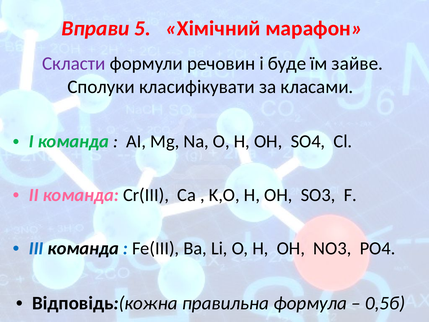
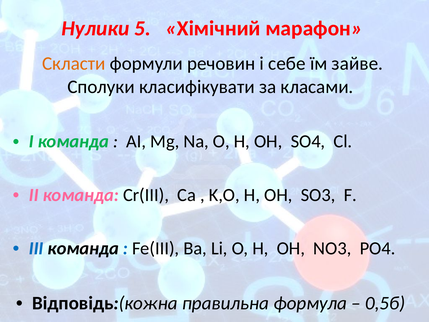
Вправи: Вправи -> Нулики (95, 28)
Скласти colour: purple -> orange (74, 63)
буде: буде -> себе (287, 63)
